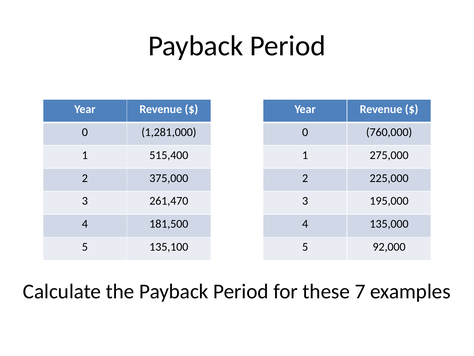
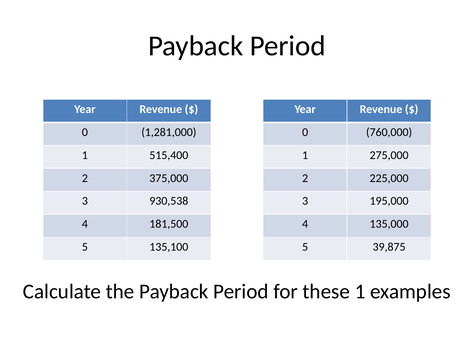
261,470: 261,470 -> 930,538 (169, 201)
92,000: 92,000 -> 39,875 (389, 247)
these 7: 7 -> 1 (360, 291)
